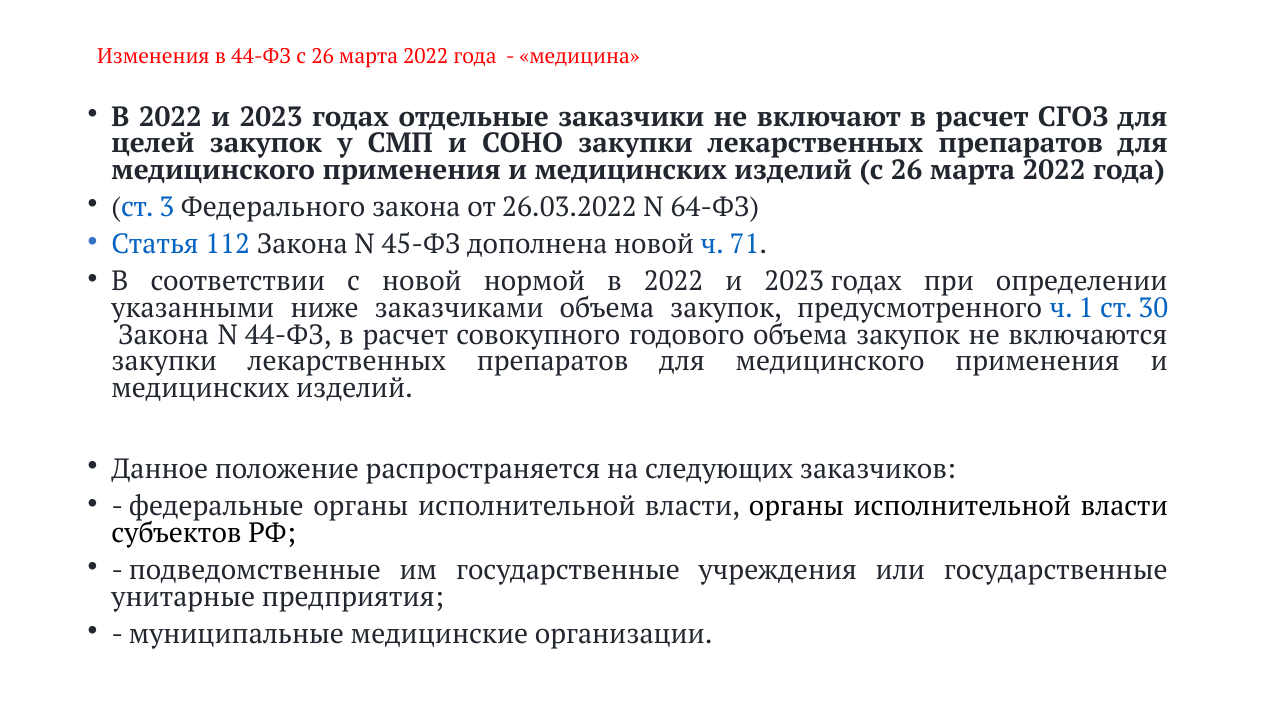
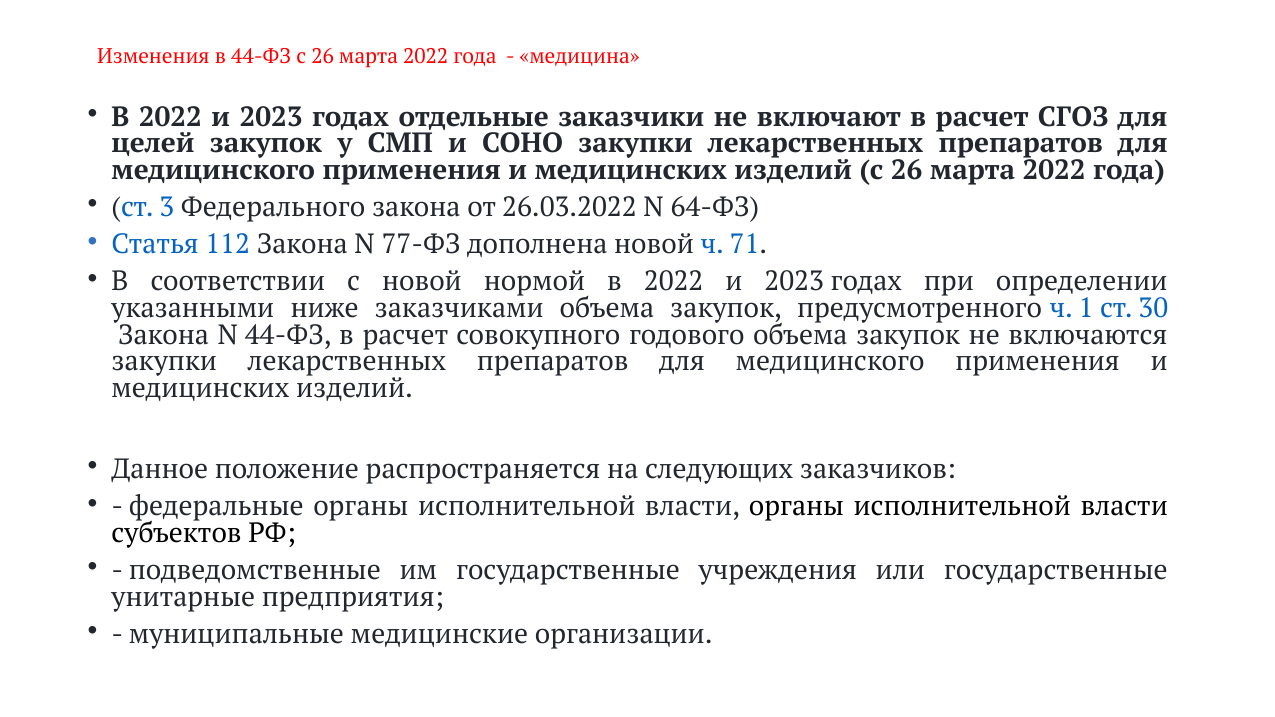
45-ФЗ: 45-ФЗ -> 77-ФЗ (421, 245)
